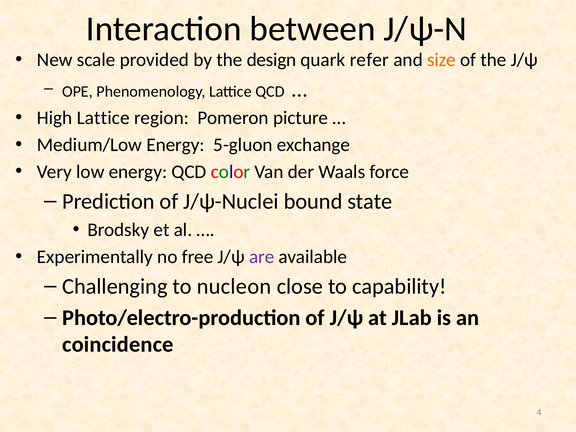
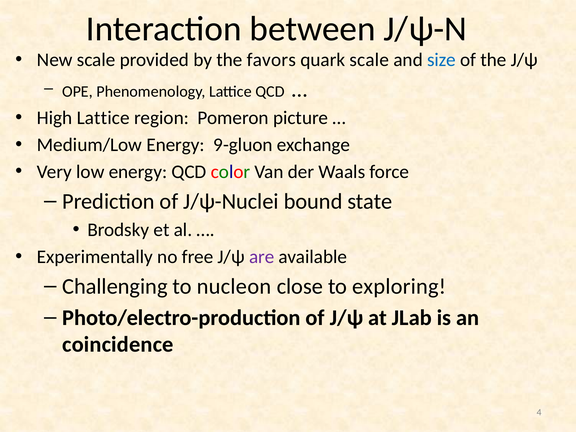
design: design -> favors (271, 60)
quark refer: refer -> scale (369, 60)
size colour: orange -> blue (442, 60)
5-gluon: 5-gluon -> 9-gluon (243, 145)
capability: capability -> exploring (399, 286)
